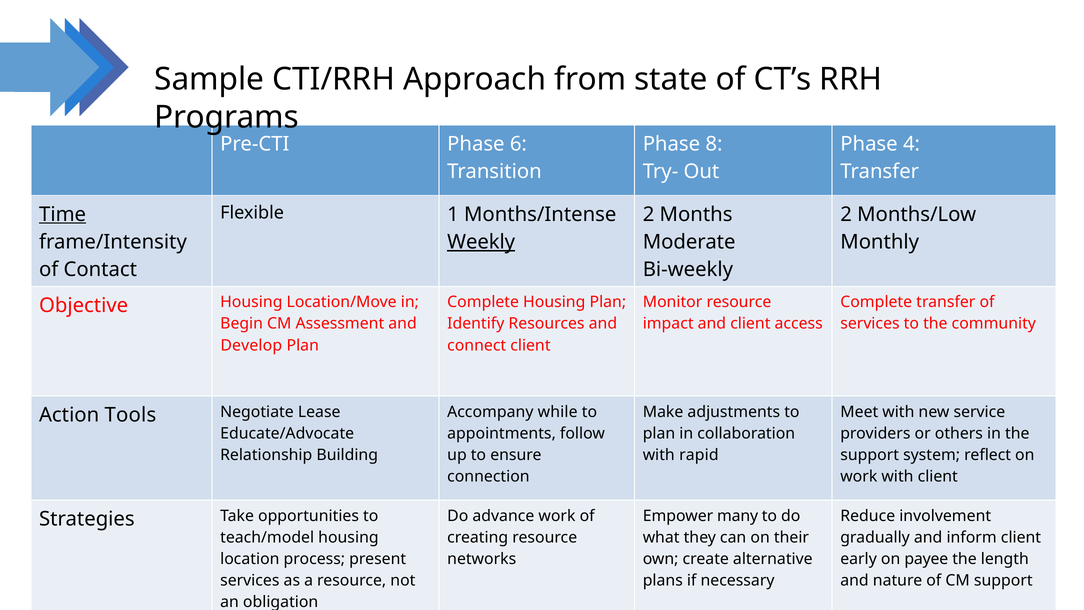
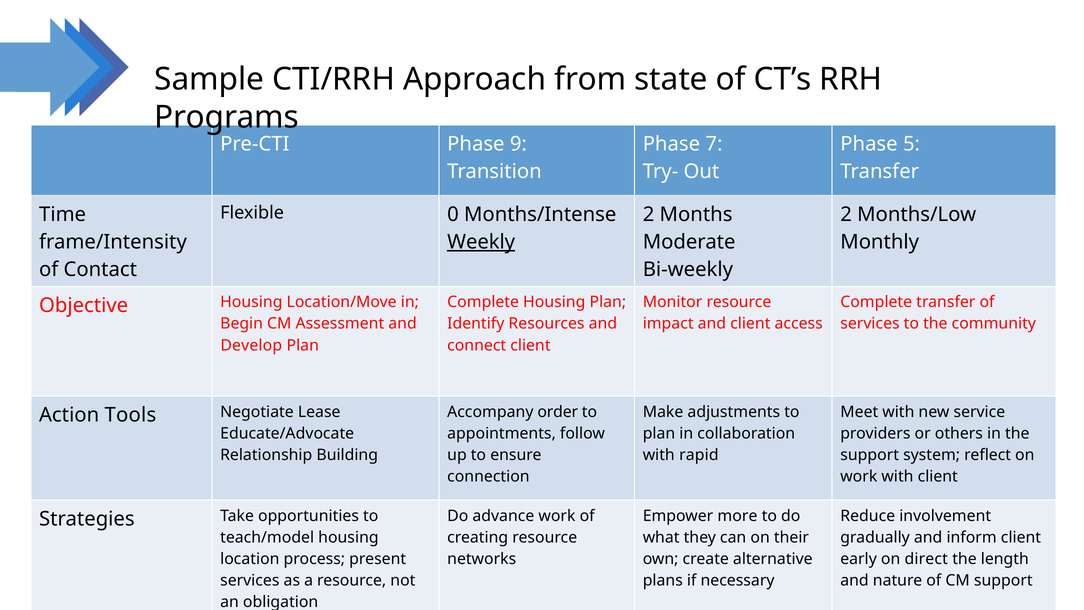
6: 6 -> 9 (518, 144)
8: 8 -> 7 (714, 144)
4: 4 -> 5 (912, 144)
1: 1 -> 0 (453, 214)
Time underline: present -> none (63, 214)
while: while -> order (558, 412)
many: many -> more (737, 516)
payee: payee -> direct (926, 559)
